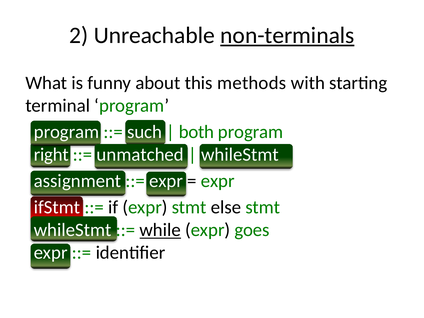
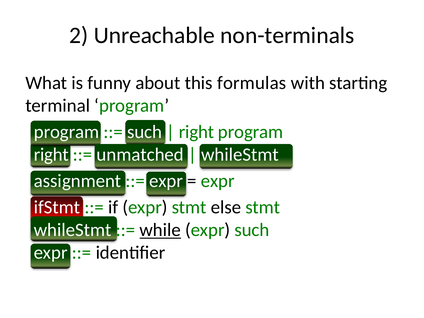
non-terminals underline: present -> none (287, 35)
methods: methods -> formulas (252, 83)
both: both -> right (196, 132)
expr goes: goes -> such (252, 230)
